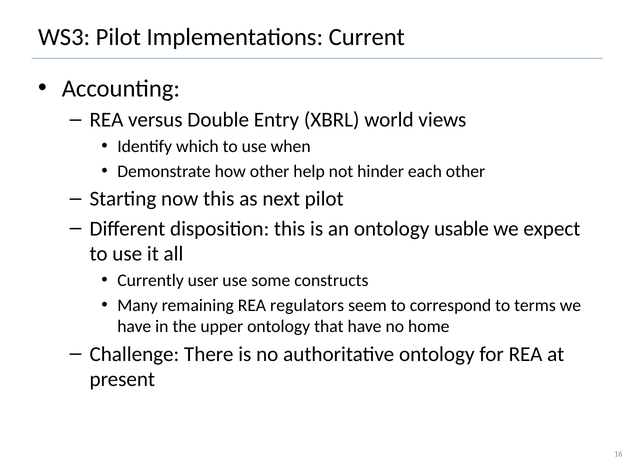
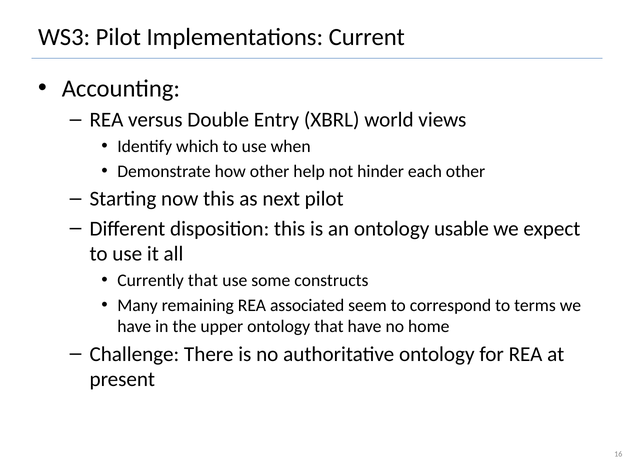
Currently user: user -> that (203, 280)
regulators: regulators -> associated (307, 305)
